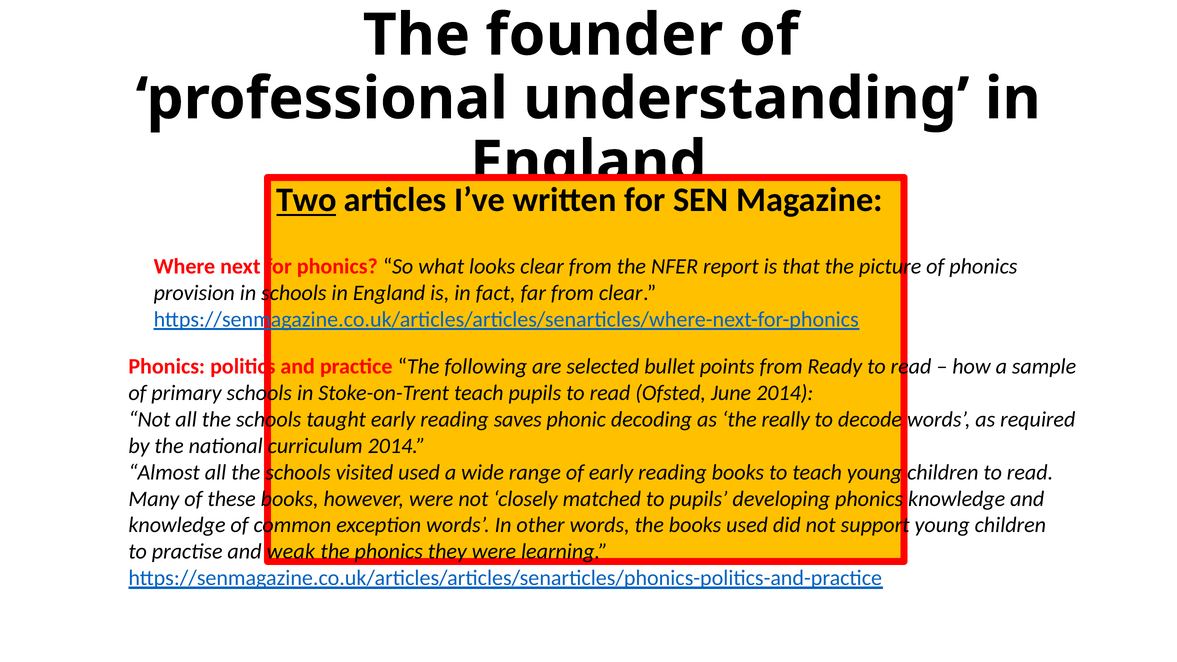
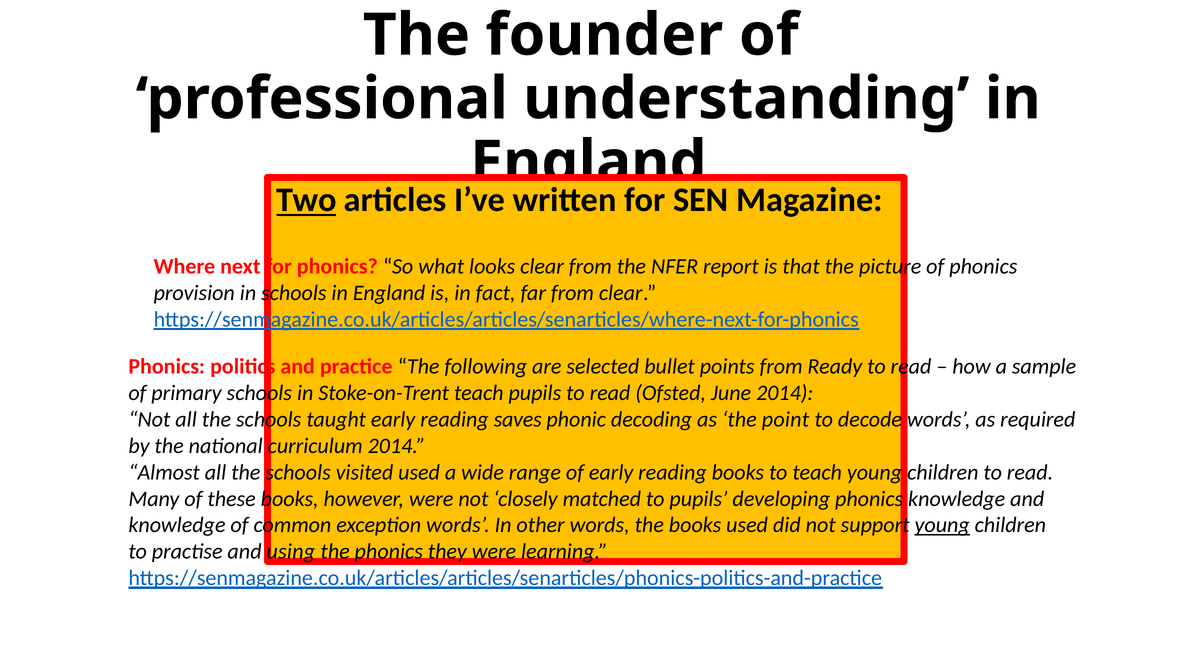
really: really -> point (786, 419)
young underline: none -> present (942, 525)
weak: weak -> using (291, 552)
